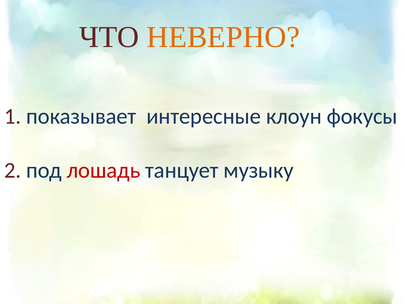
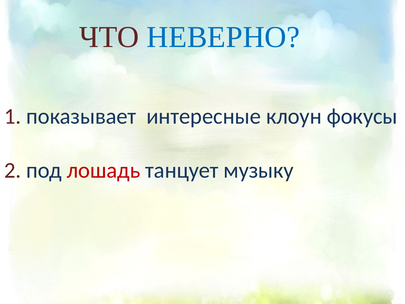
НЕВЕРНО colour: orange -> blue (223, 37)
